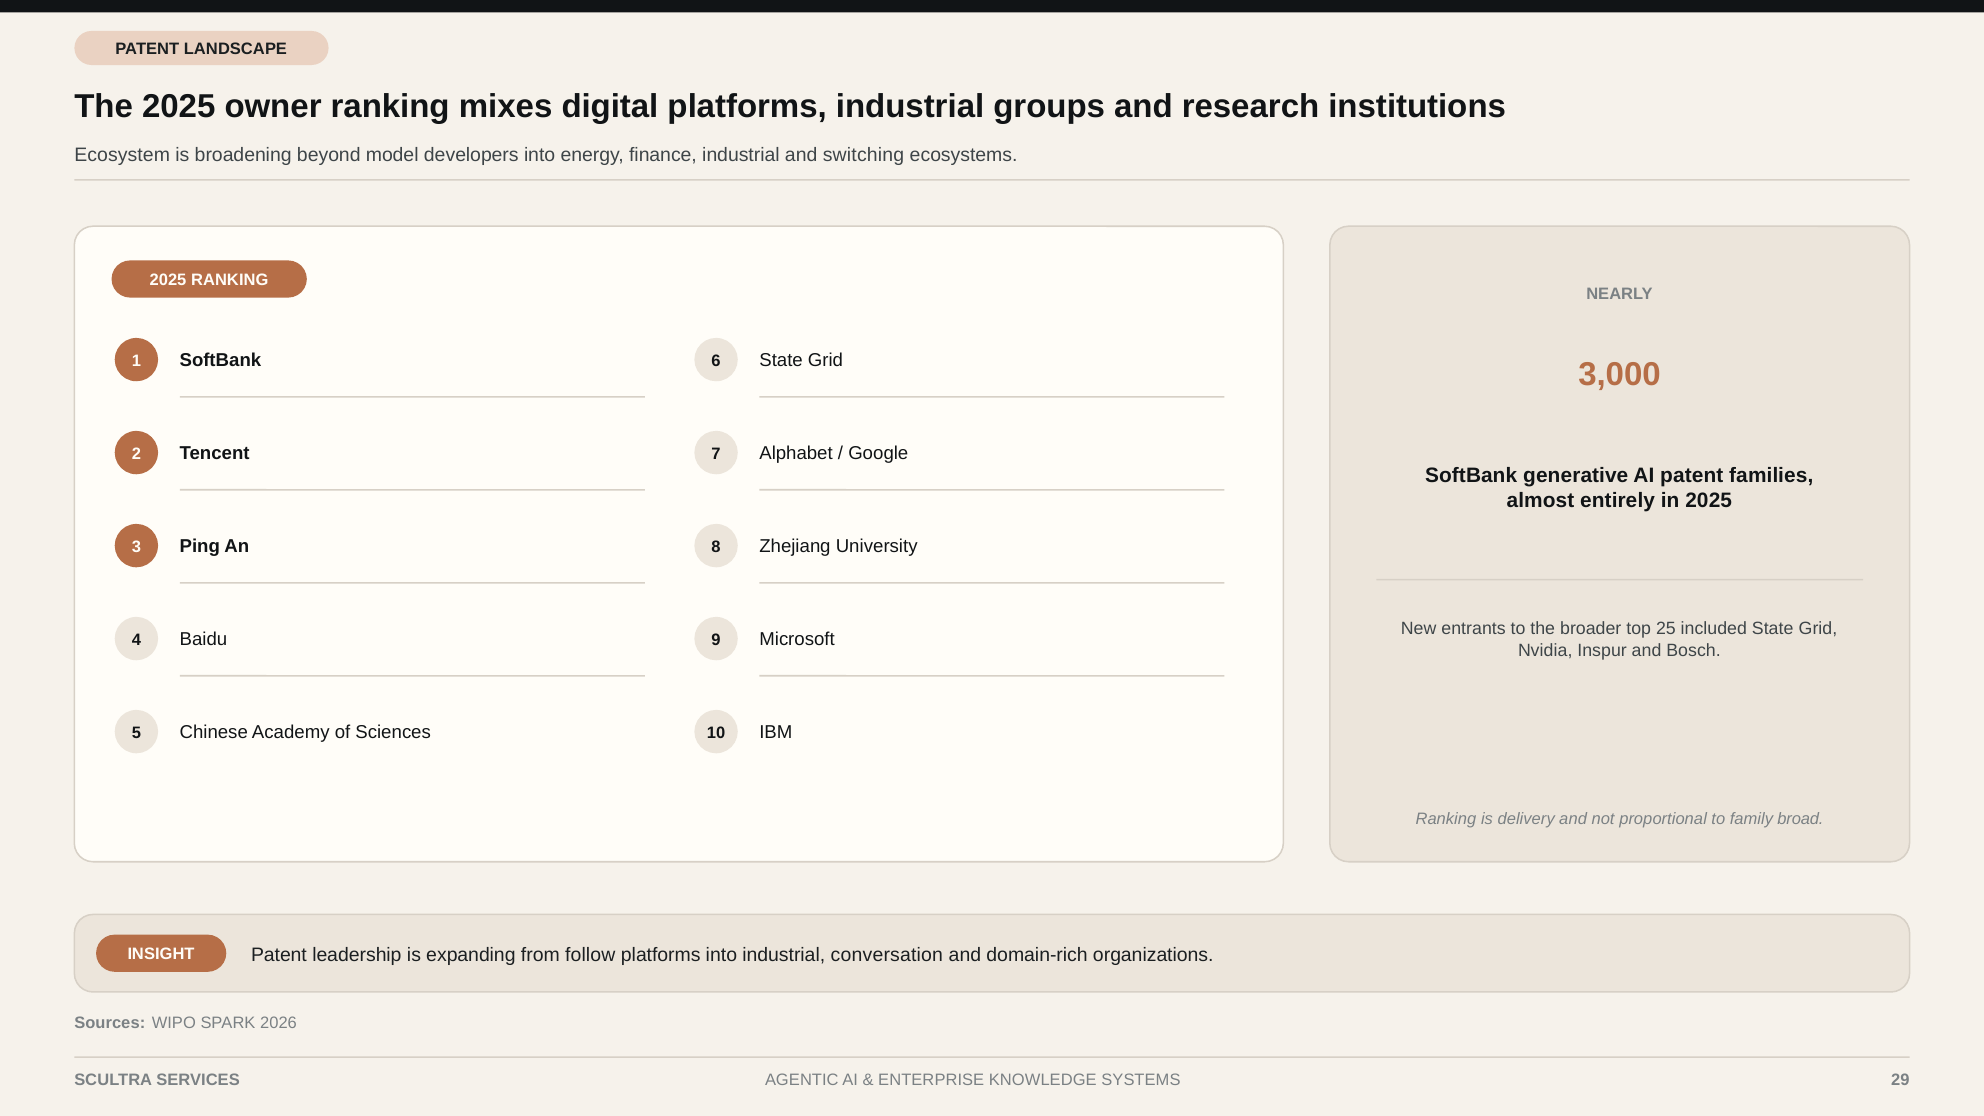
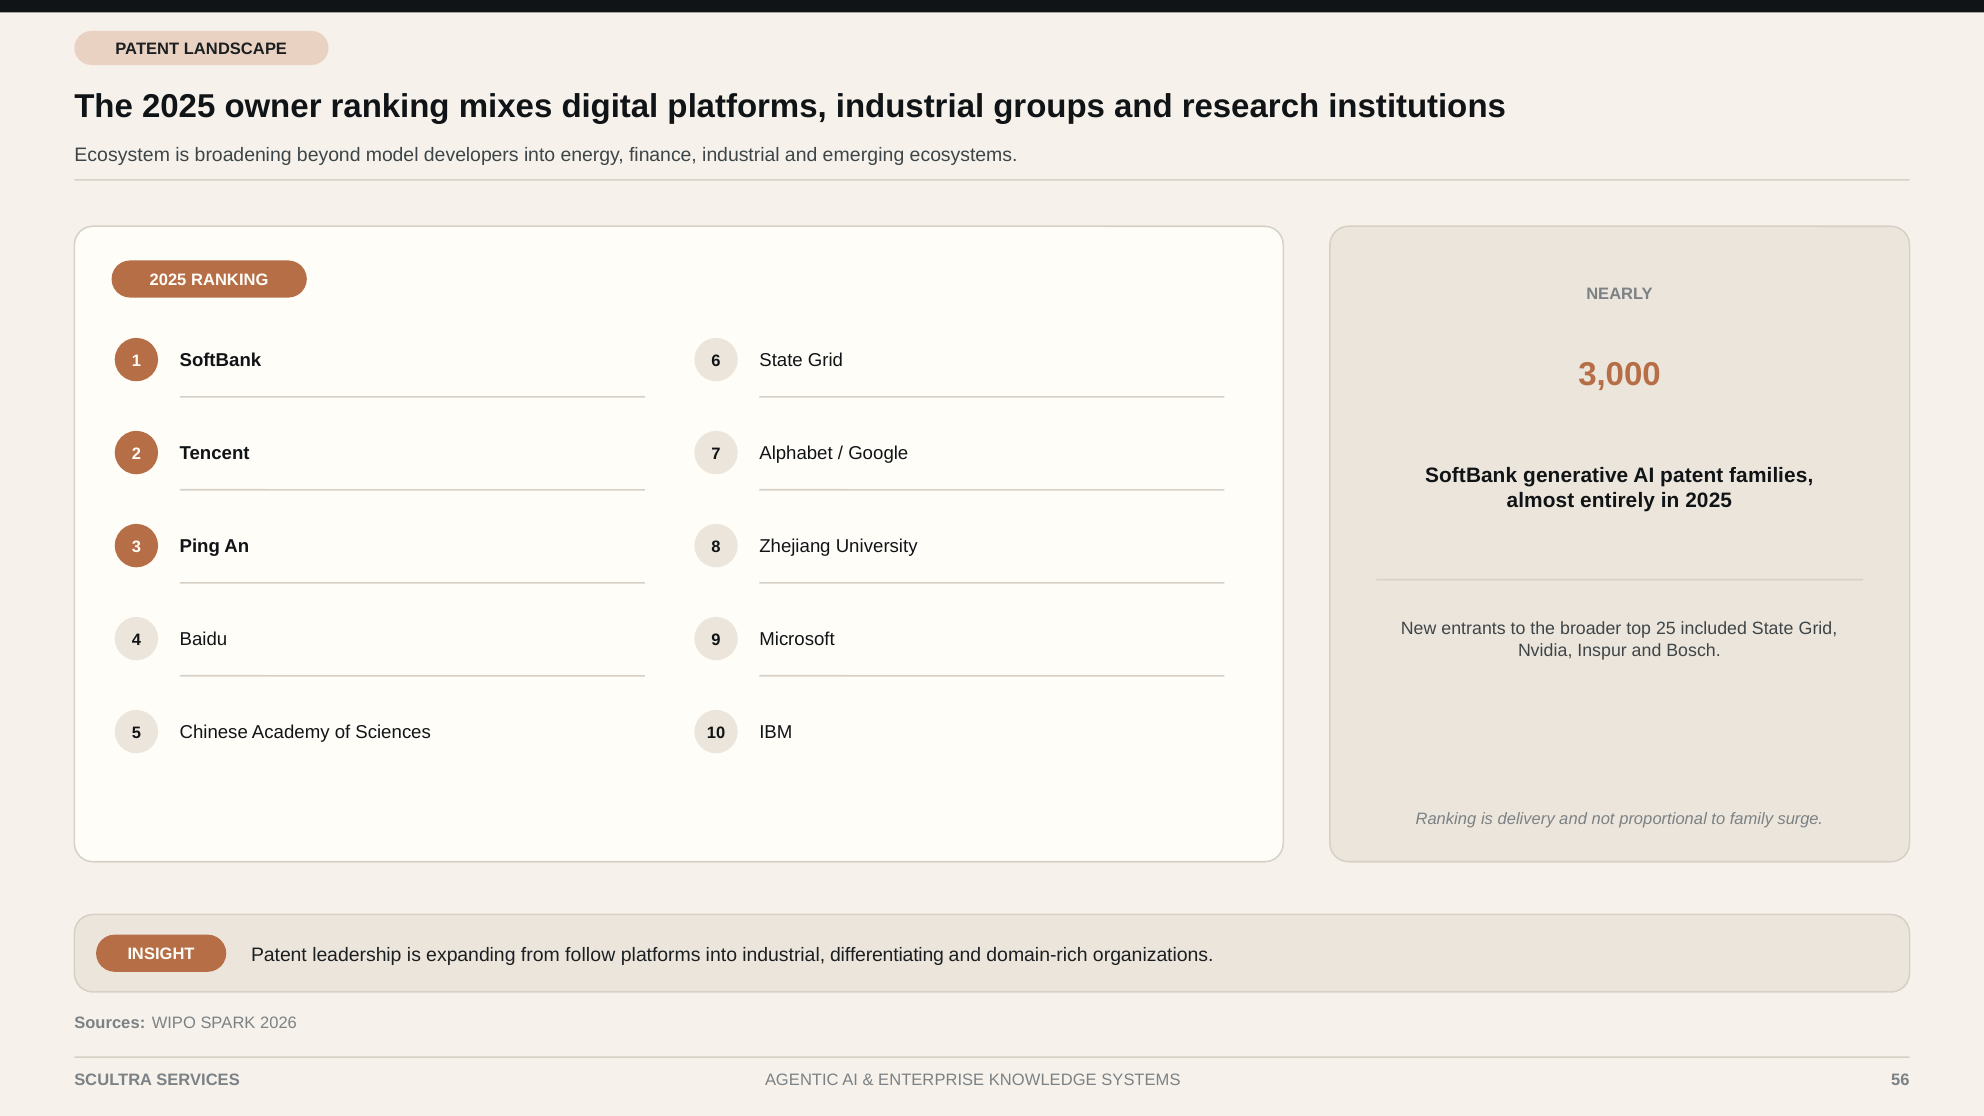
switching: switching -> emerging (864, 155)
broad: broad -> surge (1800, 820)
conversation: conversation -> differentiating (887, 955)
29: 29 -> 56 (1900, 1080)
